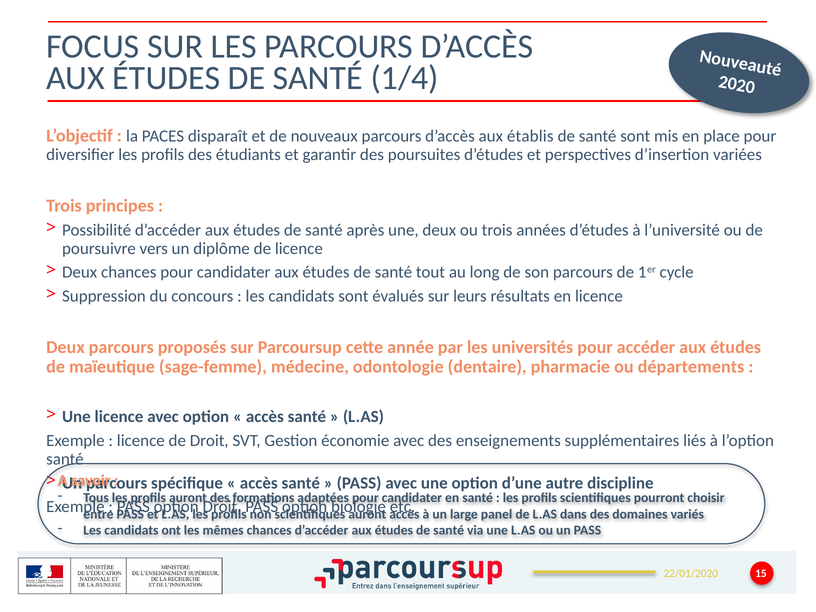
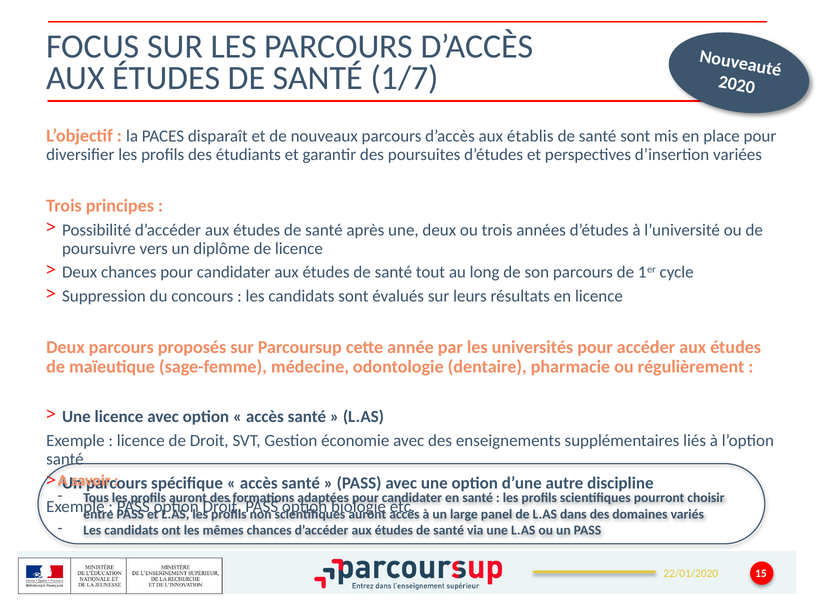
1/4: 1/4 -> 1/7 (405, 78)
départements: départements -> régulièrement (691, 367)
